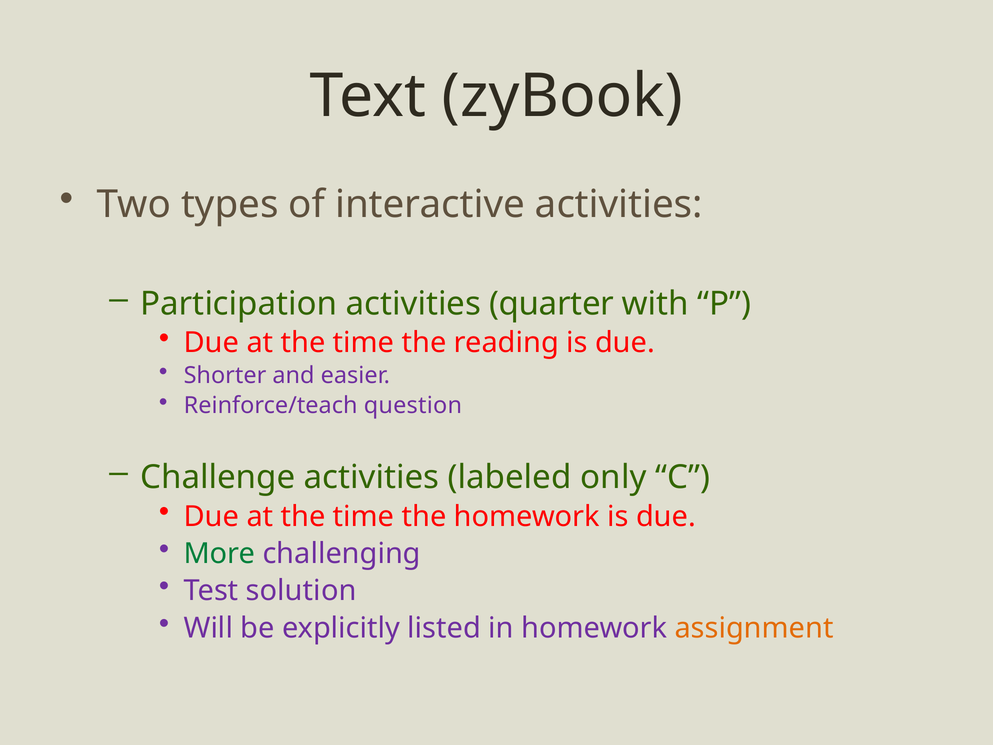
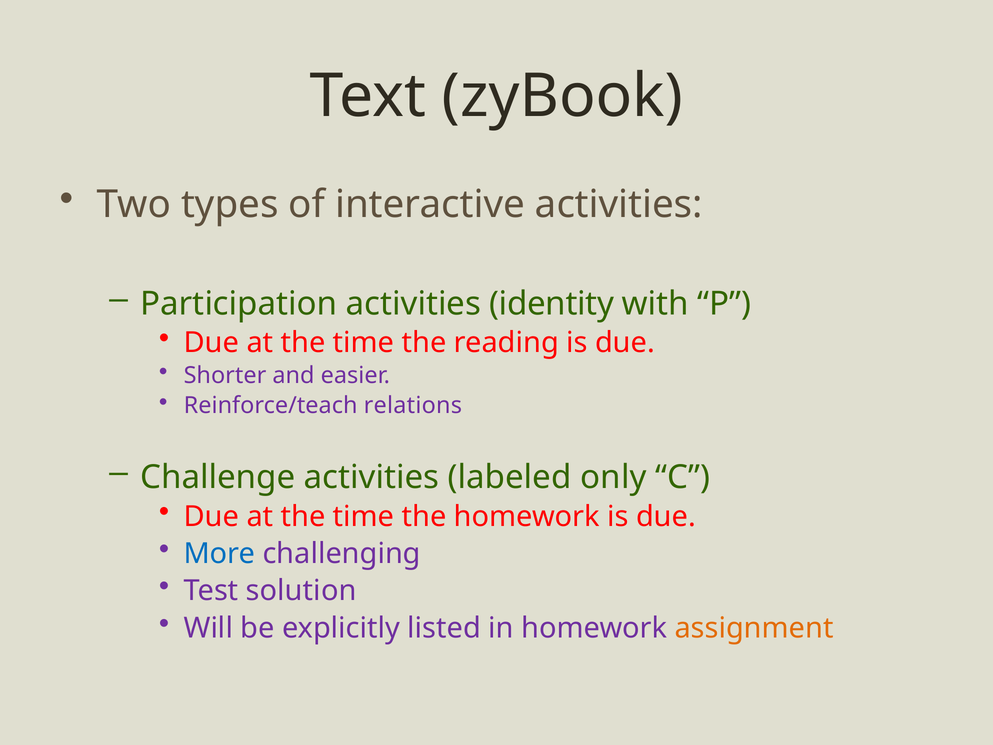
quarter: quarter -> identity (552, 304)
question: question -> relations (413, 406)
More colour: green -> blue (220, 554)
